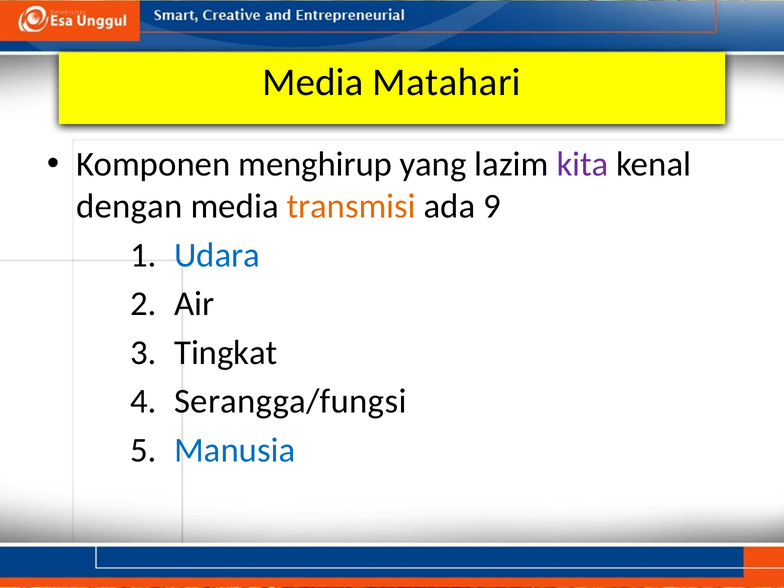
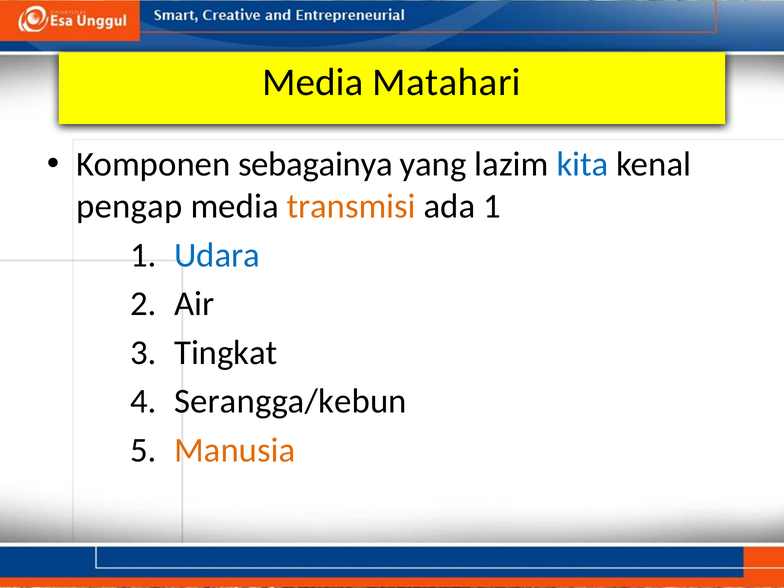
menghirup: menghirup -> sebagainya (315, 164)
kita colour: purple -> blue (583, 164)
dengan: dengan -> pengap (129, 206)
ada 9: 9 -> 1 (492, 206)
Serangga/fungsi: Serangga/fungsi -> Serangga/kebun (290, 401)
Manusia colour: blue -> orange (235, 450)
